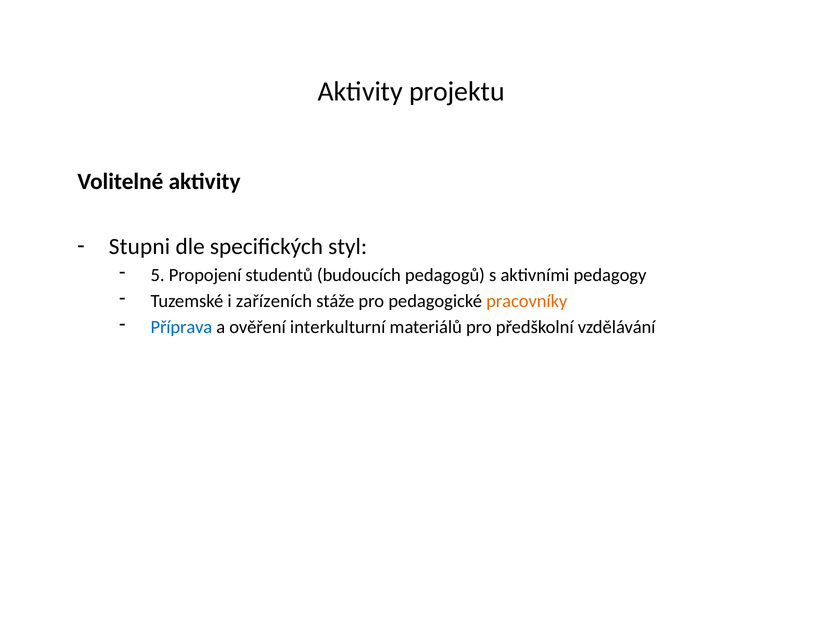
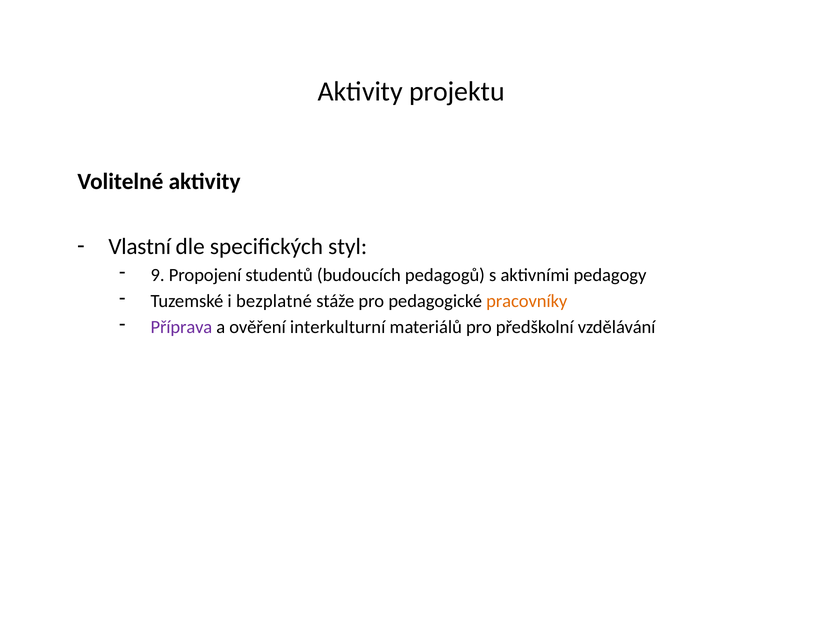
Stupni: Stupni -> Vlastní (140, 247)
5: 5 -> 9 (158, 275)
zařízeních: zařízeních -> bezplatné (274, 301)
Příprava colour: blue -> purple (181, 327)
